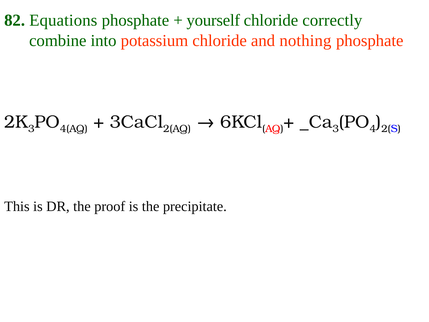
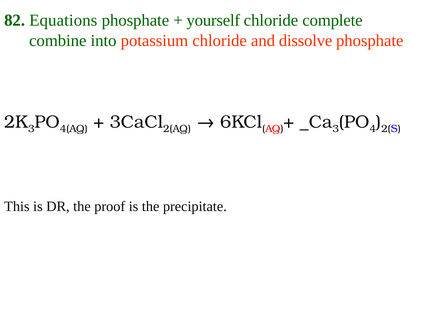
correctly: correctly -> complete (332, 20)
nothing: nothing -> dissolve (306, 40)
